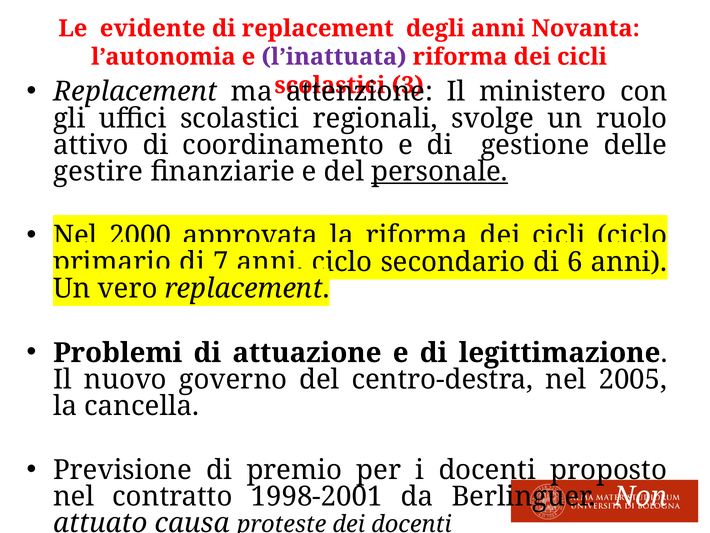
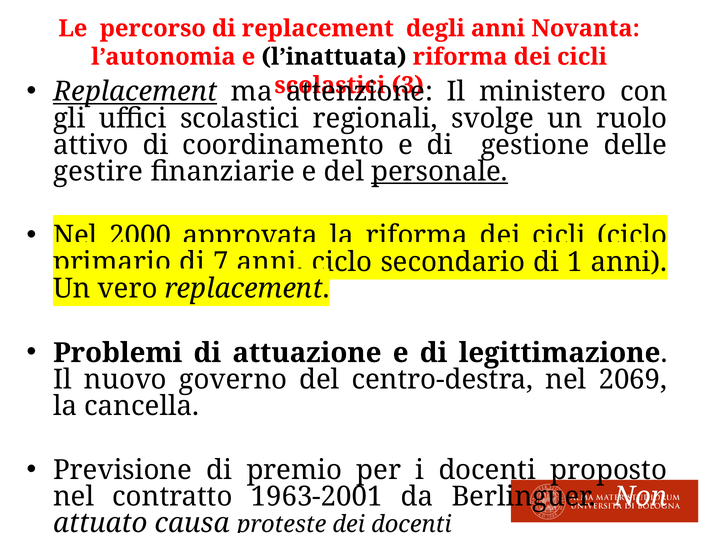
evidente: evidente -> percorso (153, 28)
l’inattuata colour: purple -> black (334, 57)
Replacement underline: none -> present (135, 92)
6: 6 -> 1 (575, 262)
2005: 2005 -> 2069 (633, 379)
1998-2001: 1998-2001 -> 1963-2001 (317, 496)
